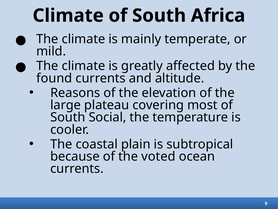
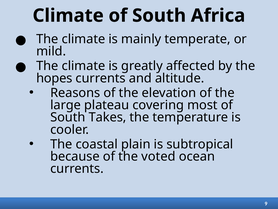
found: found -> hopes (54, 78)
Social: Social -> Takes (107, 117)
